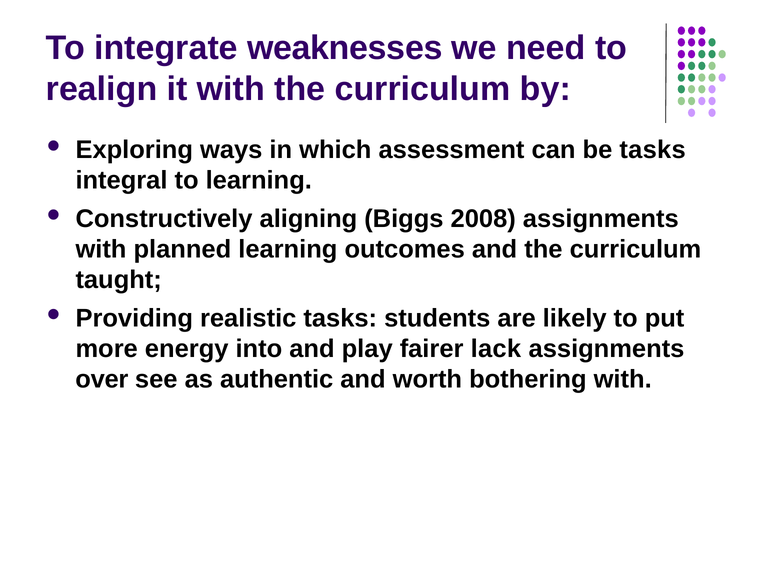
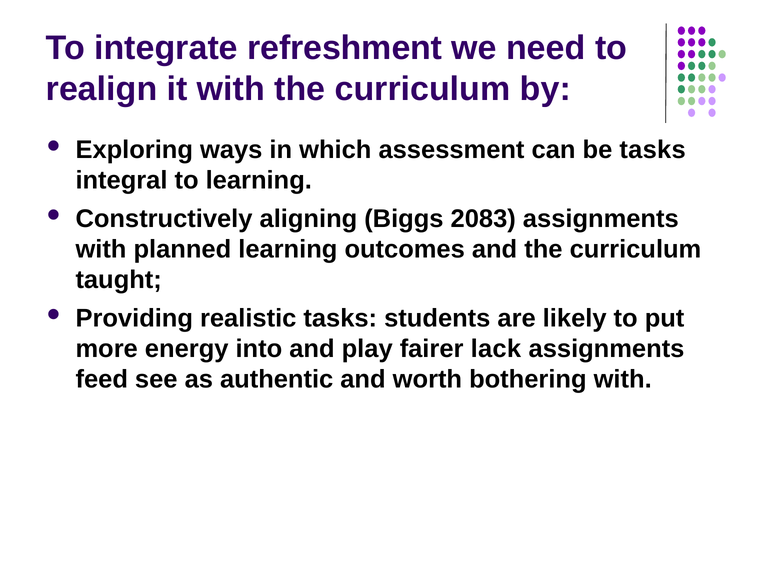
weaknesses: weaknesses -> refreshment (345, 48)
2008: 2008 -> 2083 (483, 219)
over: over -> feed (102, 379)
